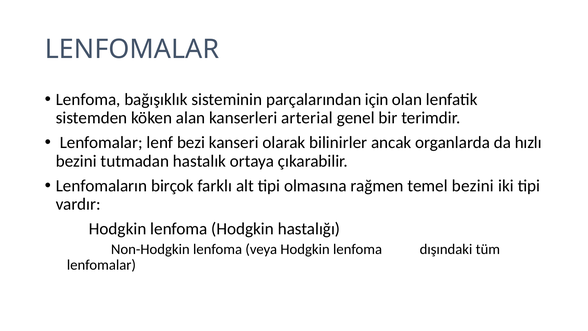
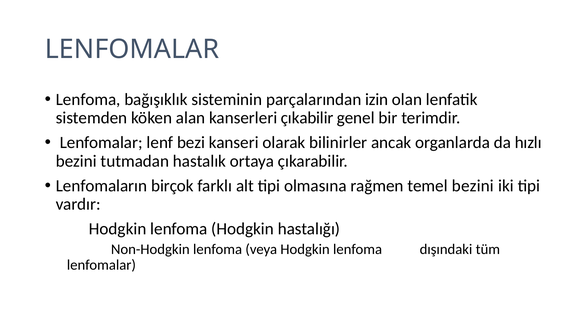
için: için -> izin (377, 99)
arterial: arterial -> çıkabilir (307, 118)
